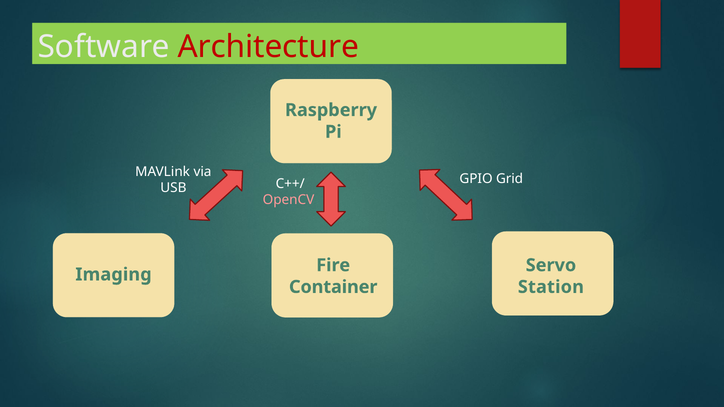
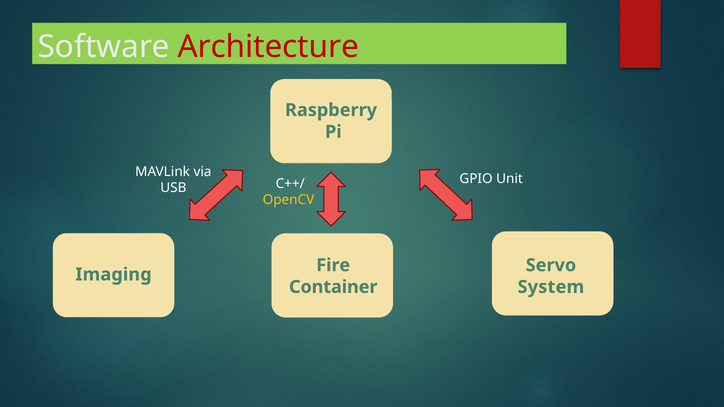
Grid: Grid -> Unit (510, 179)
OpenCV colour: pink -> yellow (289, 200)
Station: Station -> System (551, 287)
